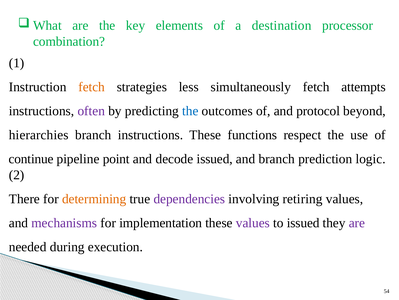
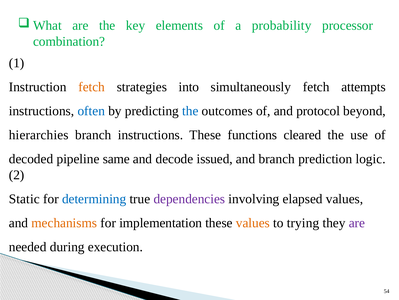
destination: destination -> probability (282, 25)
less: less -> into (189, 87)
often colour: purple -> blue (91, 111)
respect: respect -> cleared (302, 135)
continue: continue -> decoded (31, 159)
point: point -> same (116, 159)
There: There -> Static (24, 198)
determining colour: orange -> blue (94, 198)
retiring: retiring -> elapsed (303, 198)
mechanisms colour: purple -> orange (64, 222)
values colour: purple -> orange (253, 222)
to issued: issued -> trying (303, 222)
